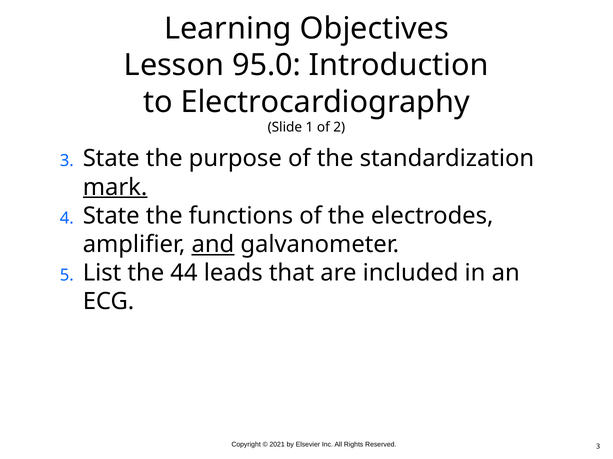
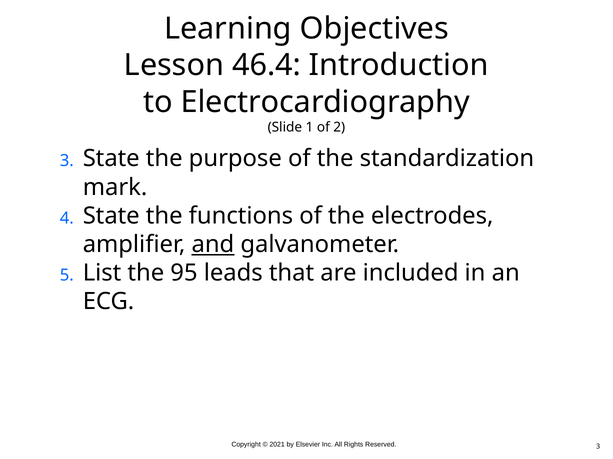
95.0: 95.0 -> 46.4 (266, 65)
mark underline: present -> none (115, 187)
44: 44 -> 95 (184, 273)
